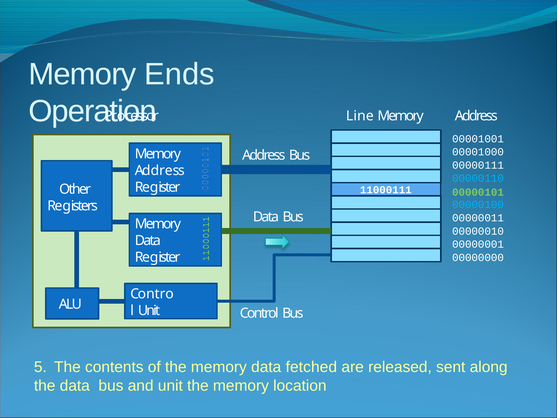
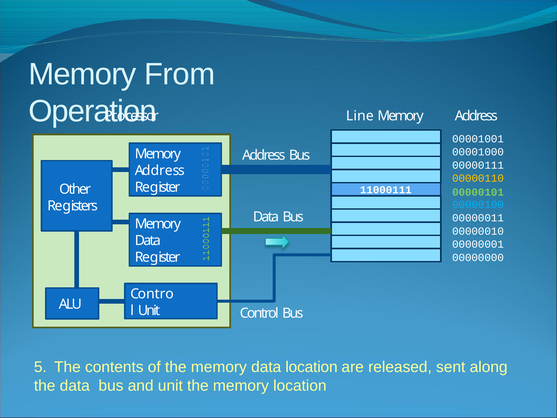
Ends: Ends -> From (180, 74)
00000110 colour: light blue -> yellow (478, 178)
data fetched: fetched -> location (311, 367)
